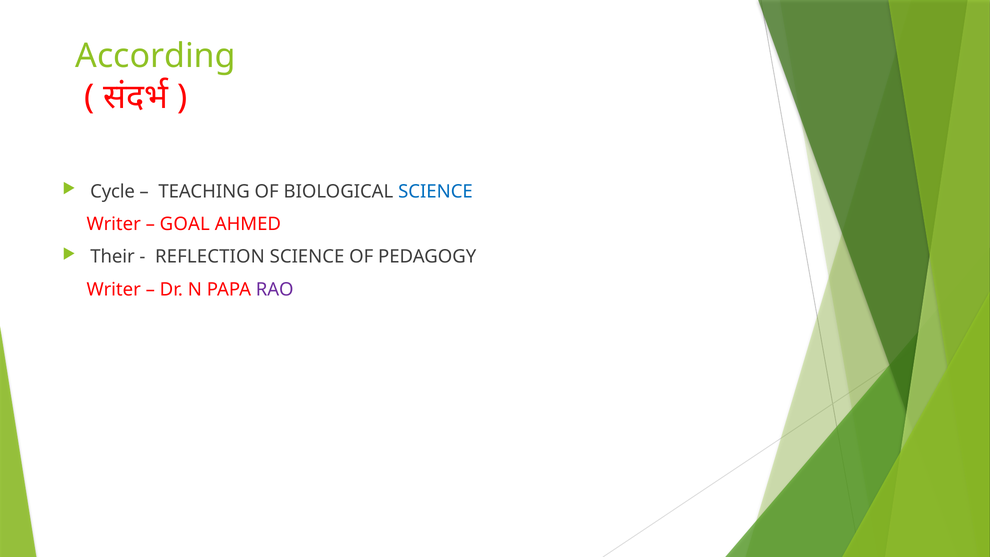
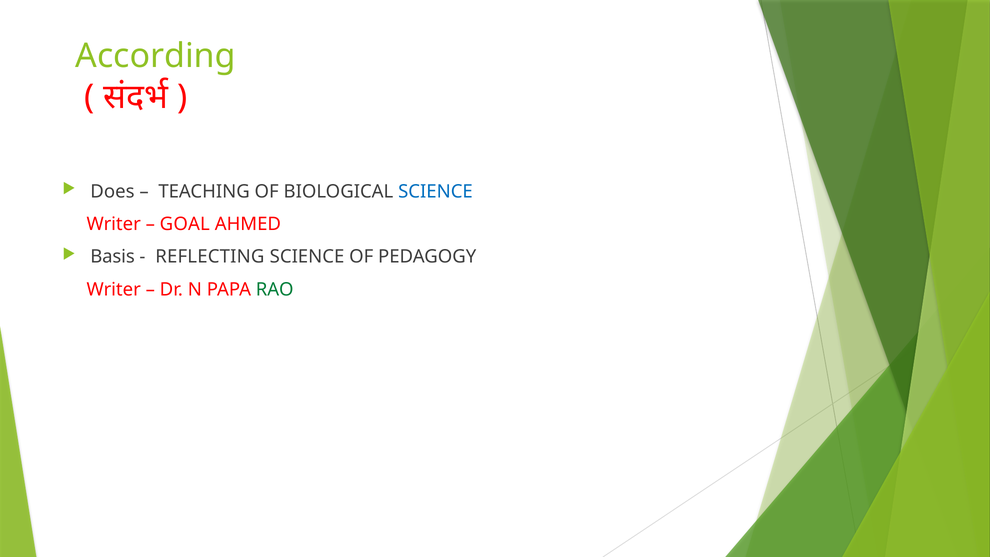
Cycle: Cycle -> Does (112, 192)
Their: Their -> Basis (113, 257)
REFLECTION: REFLECTION -> REFLECTING (210, 257)
RAO colour: purple -> green (275, 289)
